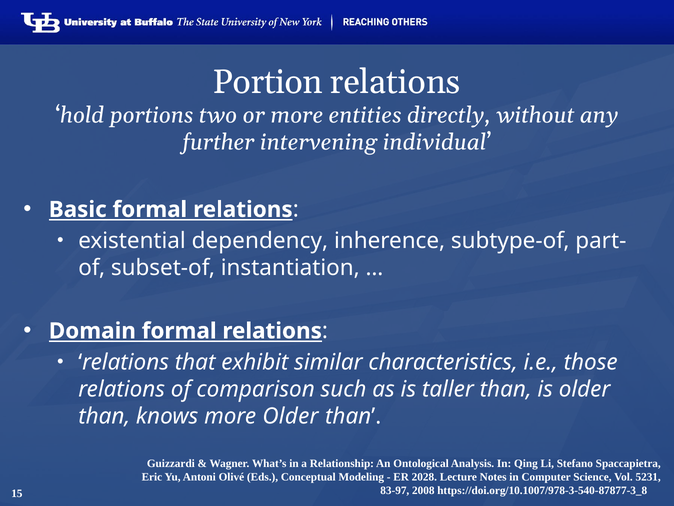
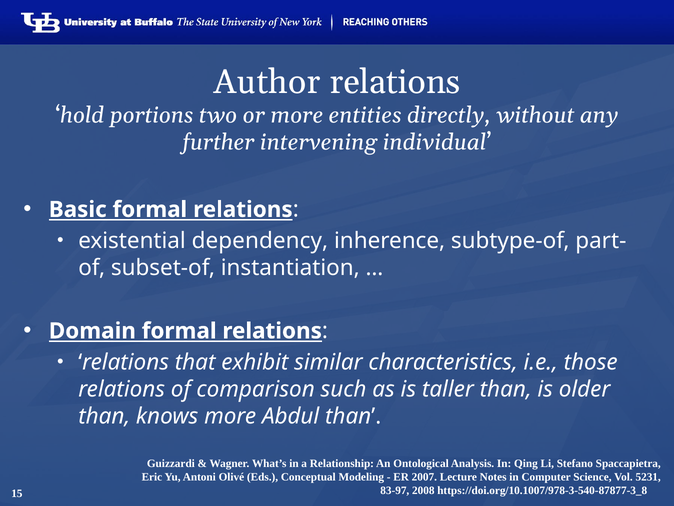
Portion: Portion -> Author (267, 82)
more Older: Older -> Abdul (291, 416)
2028: 2028 -> 2007 (424, 477)
